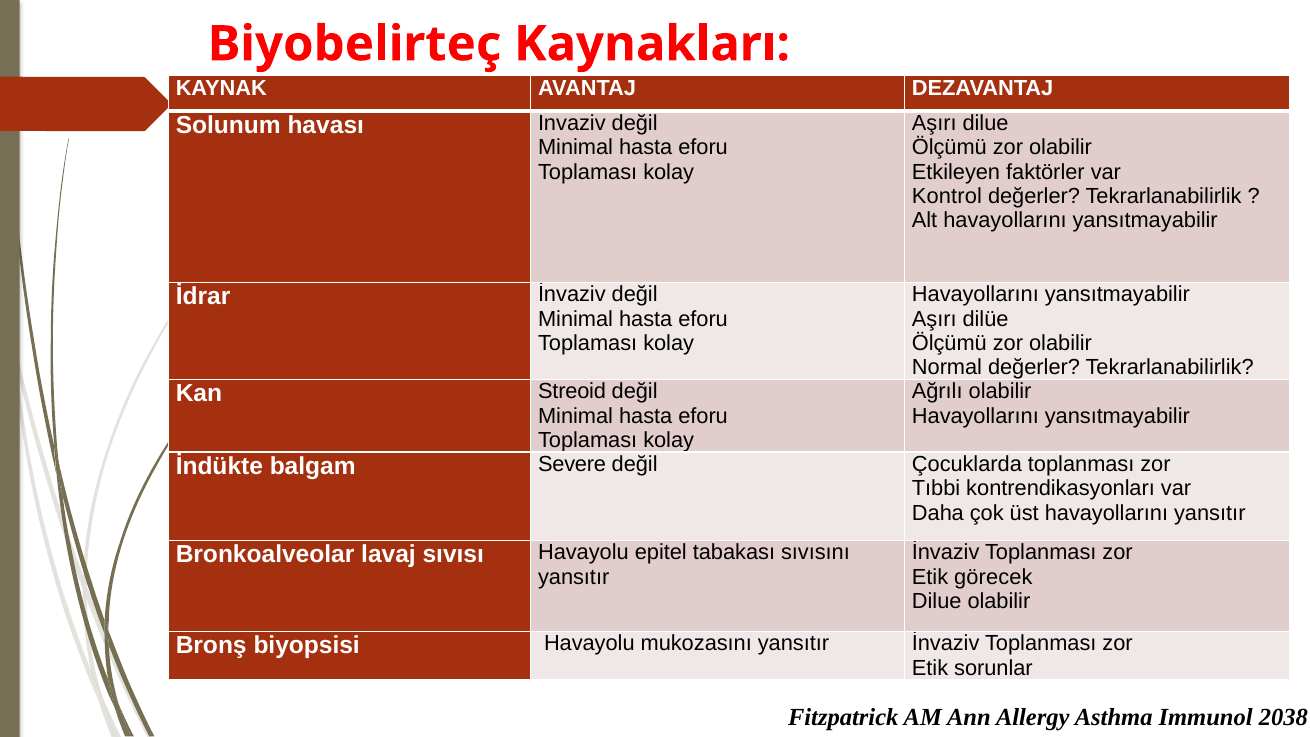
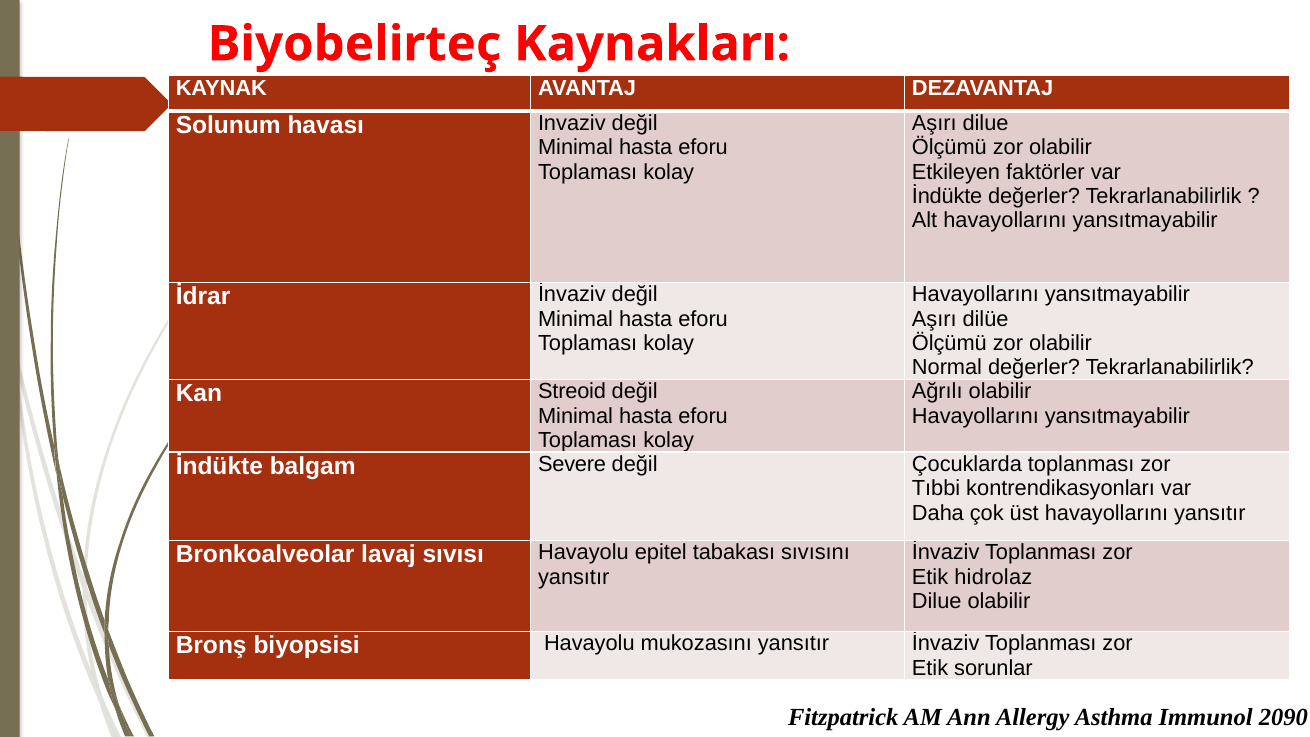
Kontrol: Kontrol -> İndükte (947, 196)
görecek: görecek -> hidrolaz (993, 577)
2038: 2038 -> 2090 (1283, 717)
